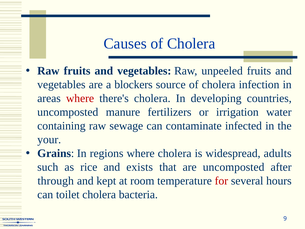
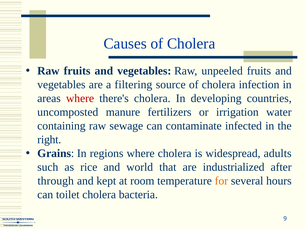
blockers: blockers -> filtering (133, 85)
your: your -> right (49, 140)
exists: exists -> world (140, 167)
are uncomposted: uncomposted -> industrialized (234, 167)
for colour: red -> orange (221, 181)
